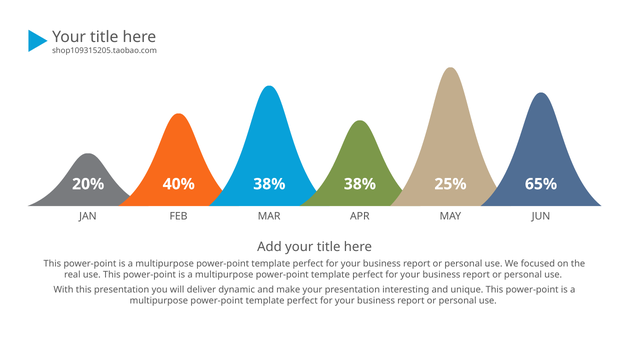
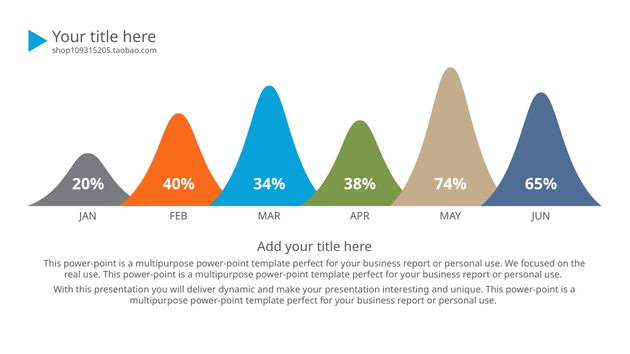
40% 38%: 38% -> 34% (269, 184)
25%: 25% -> 74% (450, 184)
